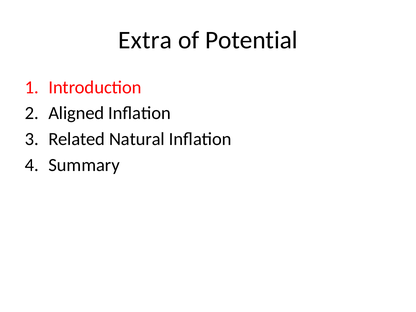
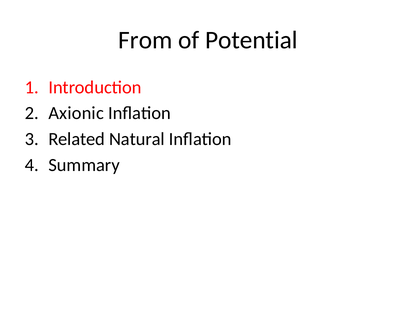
Extra: Extra -> From (145, 40)
Aligned: Aligned -> Axionic (76, 113)
